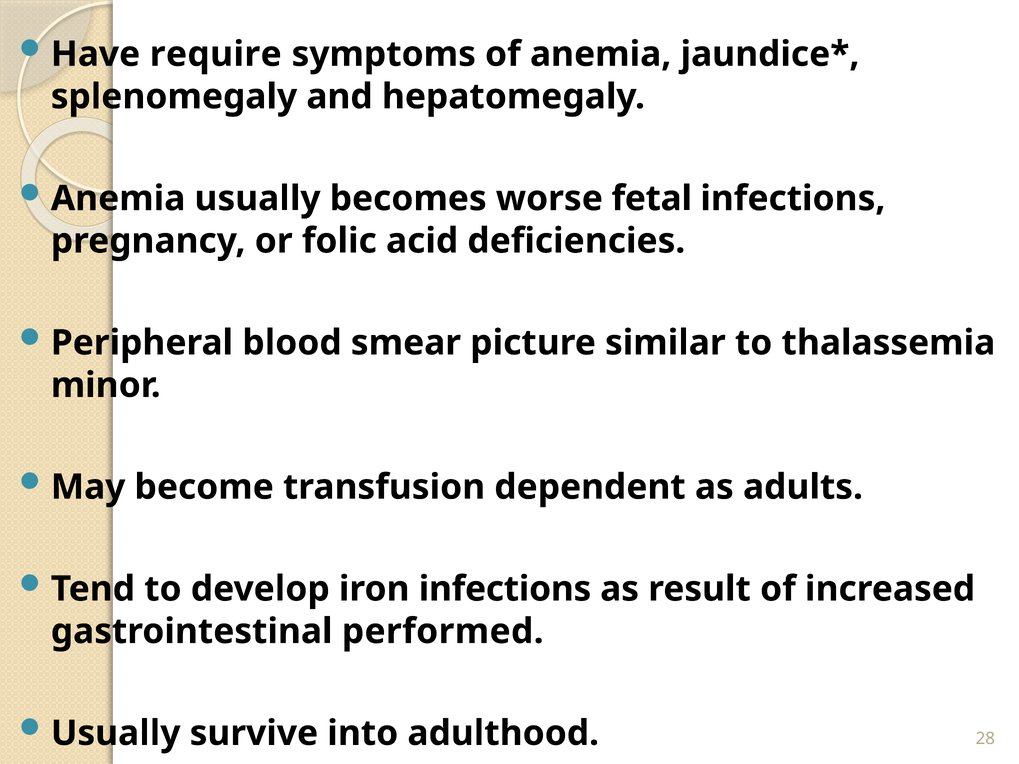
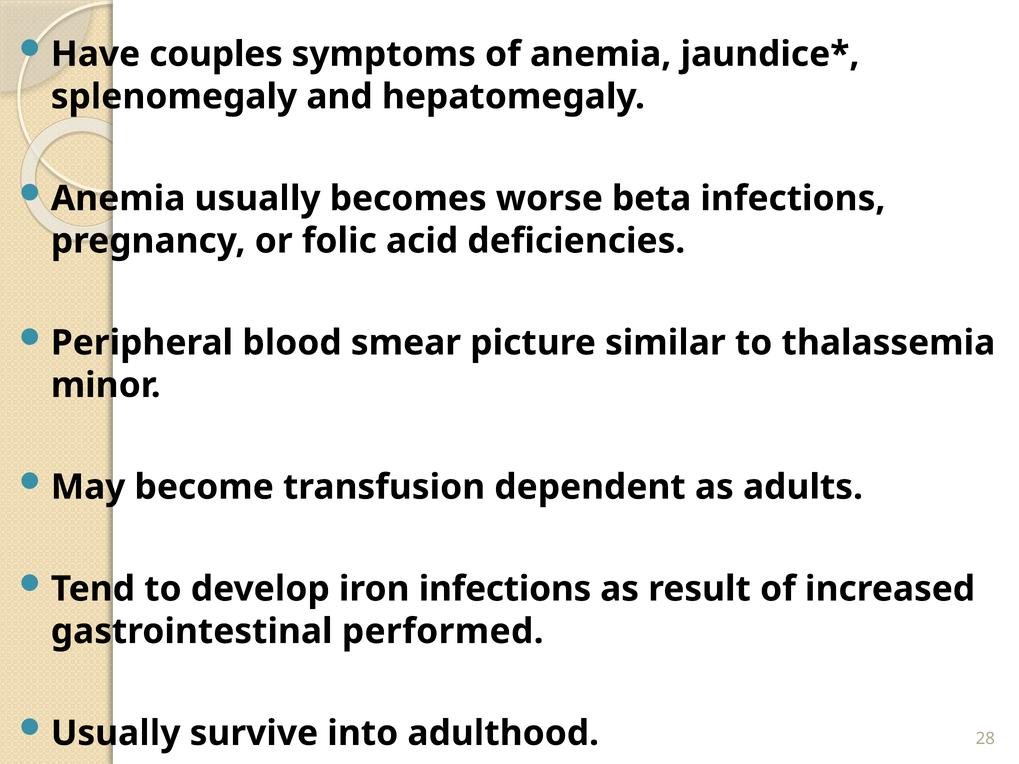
require: require -> couples (216, 54)
fetal: fetal -> beta (652, 199)
